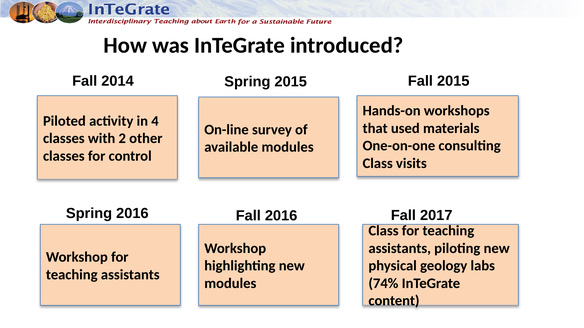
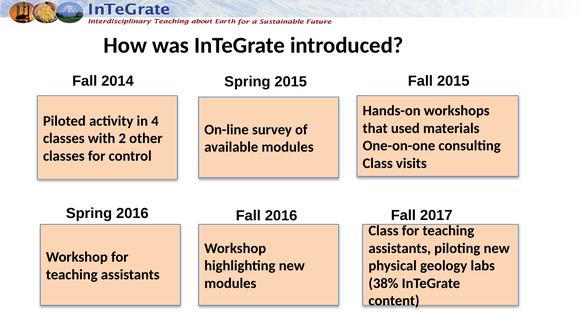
74%: 74% -> 38% (383, 284)
